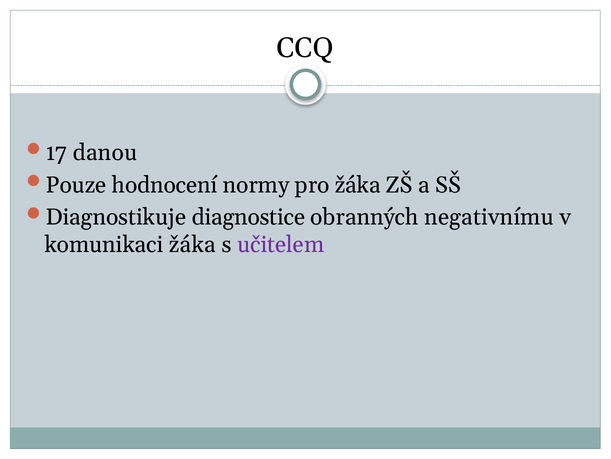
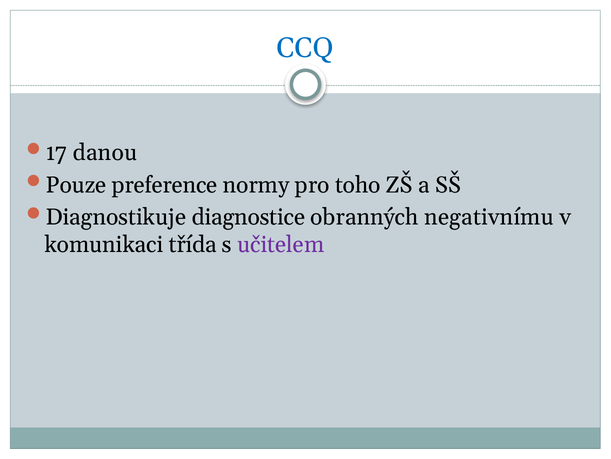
CCQ colour: black -> blue (305, 48)
hodnocení: hodnocení -> preference (165, 185)
pro žáka: žáka -> toho (358, 185)
komunikaci žáka: žáka -> třída (193, 244)
